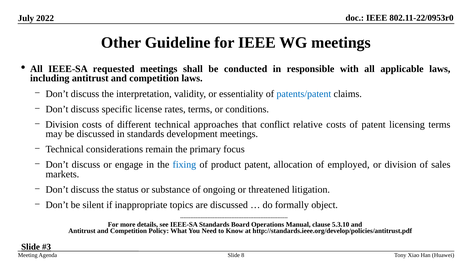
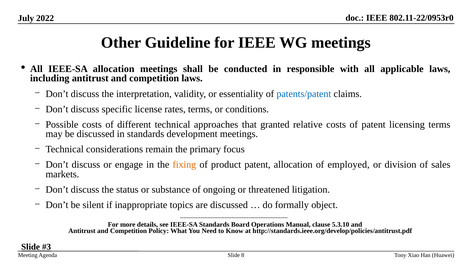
IEEE-SA requested: requested -> allocation (114, 69)
Division: Division -> Possible (62, 124)
conflict: conflict -> granted (275, 124)
fixing colour: blue -> orange (184, 164)
